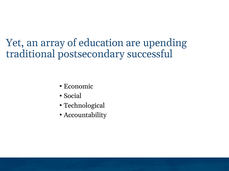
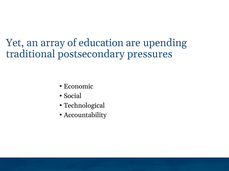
successful: successful -> pressures (150, 54)
